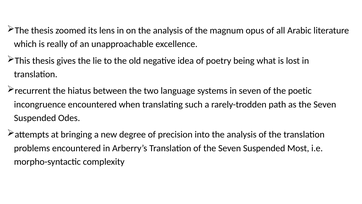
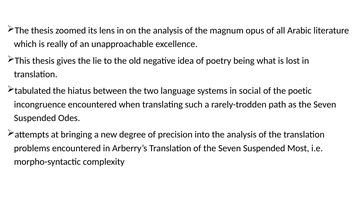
recurrent: recurrent -> tabulated (33, 91)
in seven: seven -> social (250, 91)
